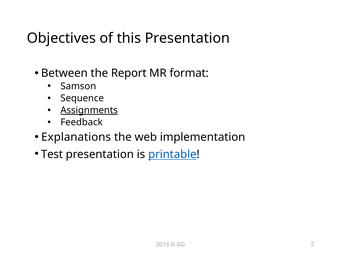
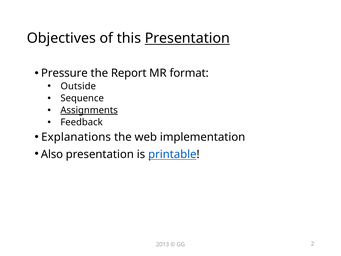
Presentation underline: none -> present (187, 38)
Between: Between -> Pressure (64, 73)
Samson: Samson -> Outside (78, 86)
Test: Test -> Also (52, 154)
